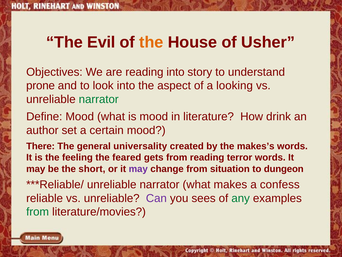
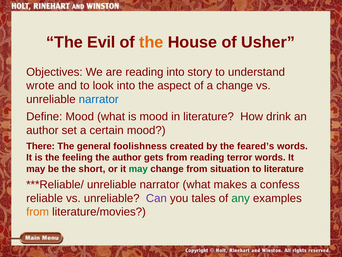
prone: prone -> wrote (40, 86)
a looking: looking -> change (235, 86)
narrator colour: green -> blue (99, 99)
universality: universality -> foolishness (140, 146)
makes’s: makes’s -> feared’s (256, 146)
the feared: feared -> author (127, 157)
may colour: purple -> green (138, 169)
to dungeon: dungeon -> literature (284, 169)
sees: sees -> tales (204, 198)
from colour: green -> orange (38, 212)
